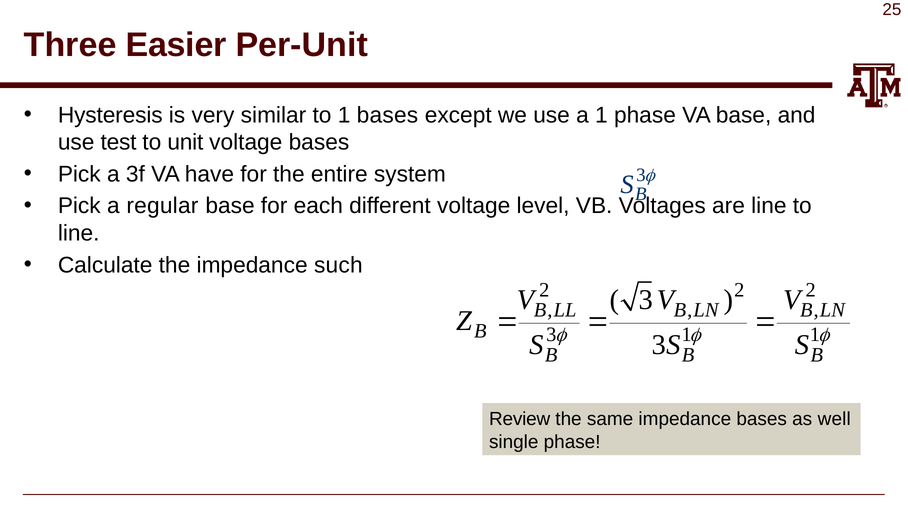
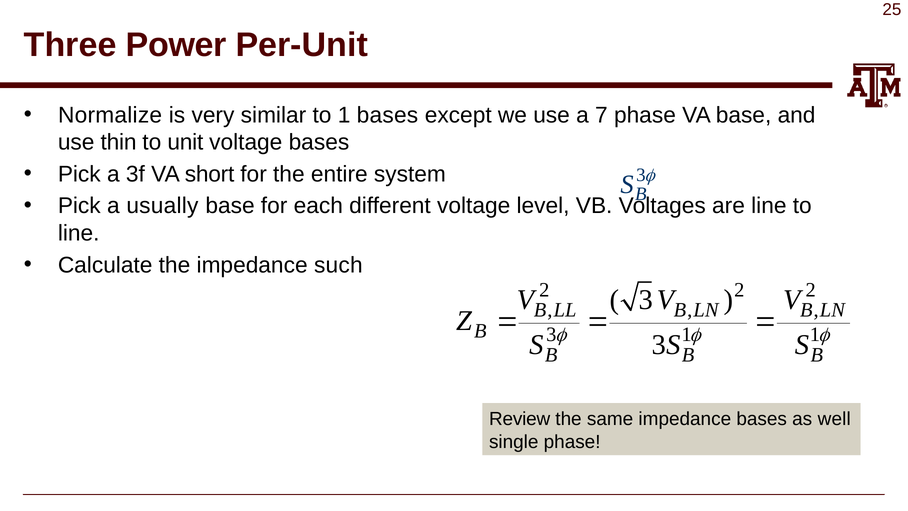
Easier: Easier -> Power (176, 45)
Hysteresis: Hysteresis -> Normalize (110, 115)
a 1: 1 -> 7 (601, 115)
test: test -> thin (119, 142)
have: have -> short (210, 174)
regular: regular -> usually (162, 206)
